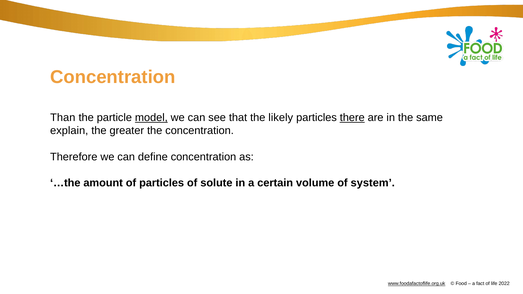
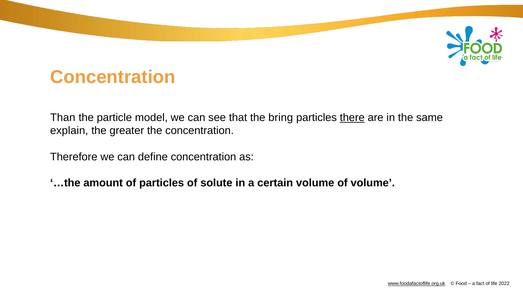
model underline: present -> none (151, 118)
likely: likely -> bring (281, 118)
of system: system -> volume (373, 183)
